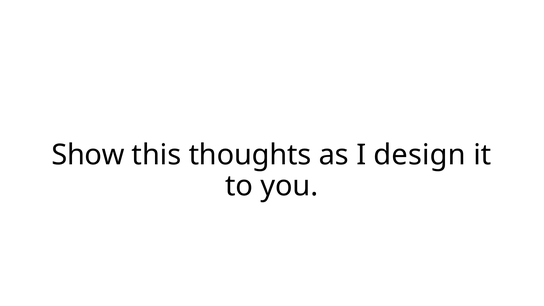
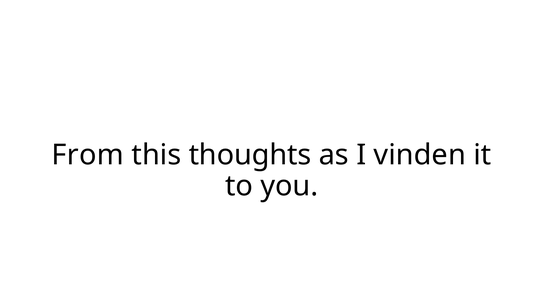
Show: Show -> From (88, 155)
design: design -> vinden (420, 155)
